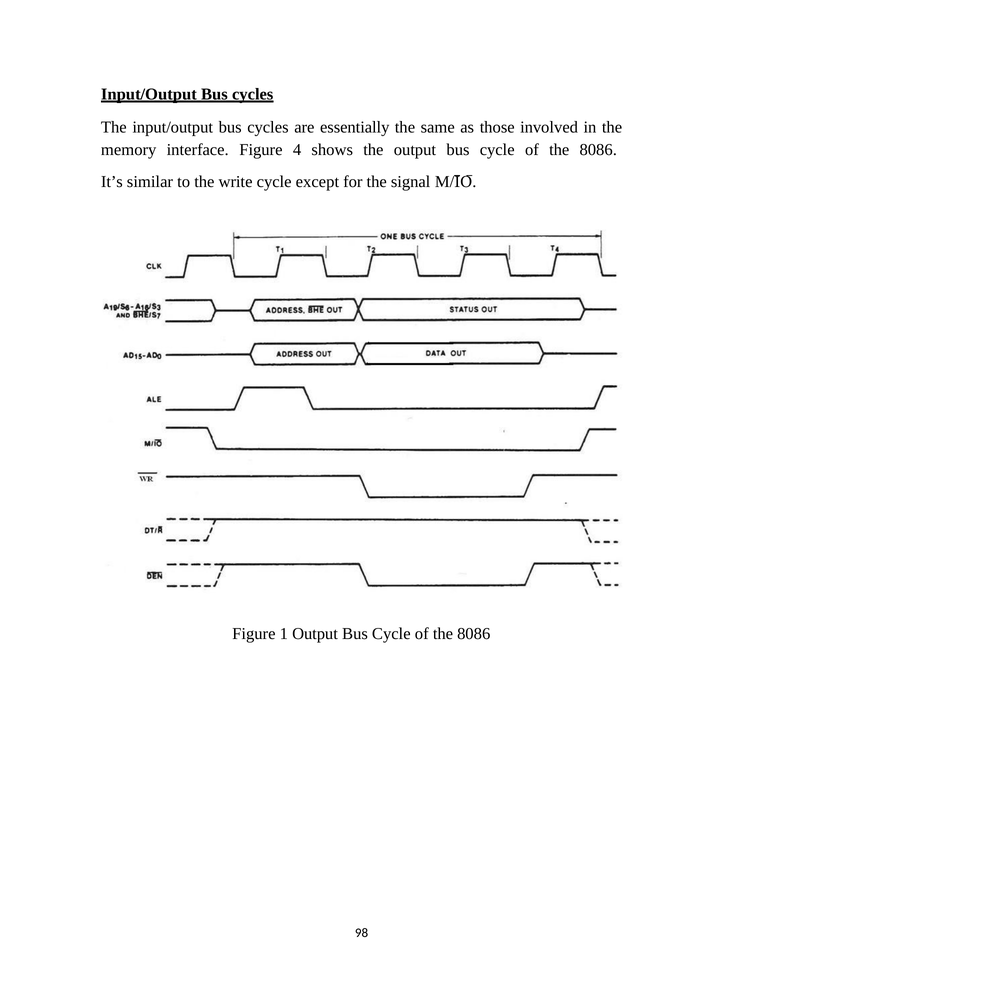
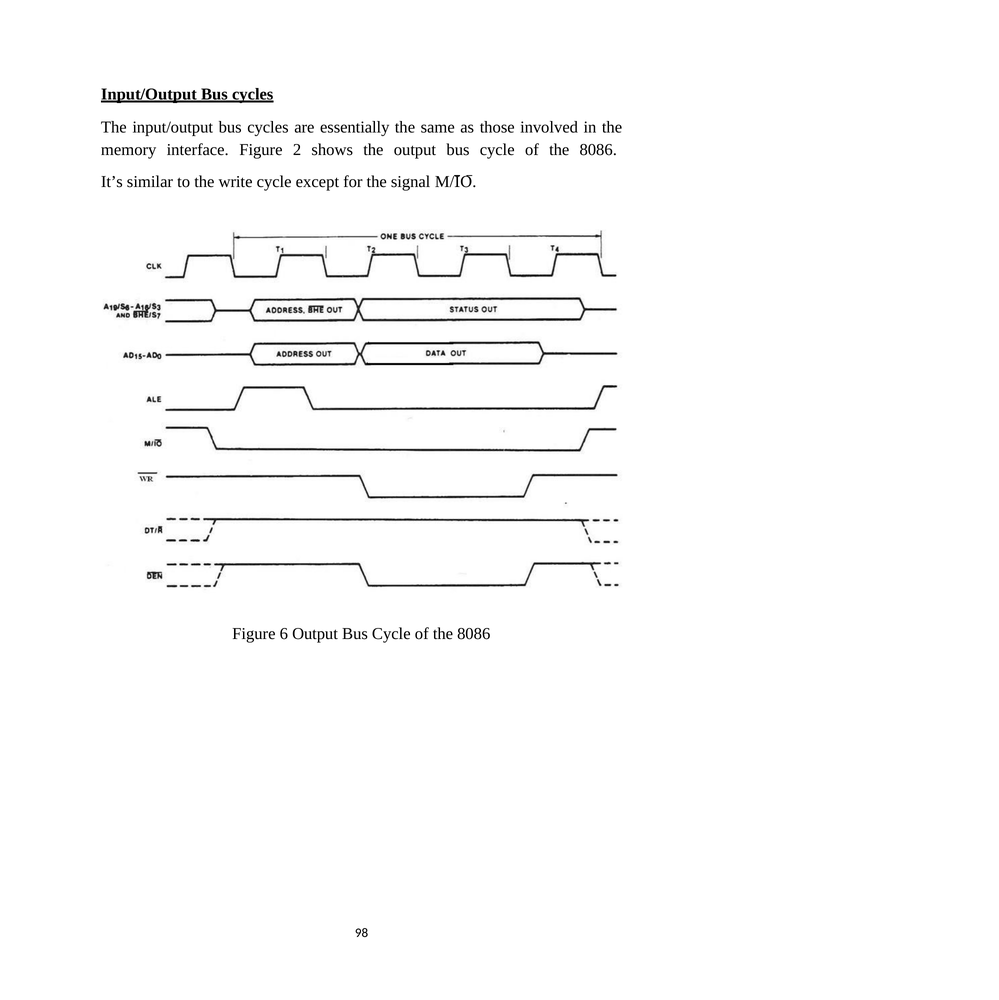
4: 4 -> 2 (297, 150)
1: 1 -> 6 (284, 634)
